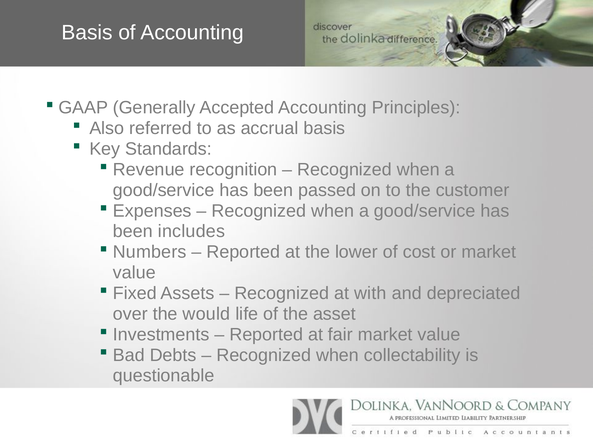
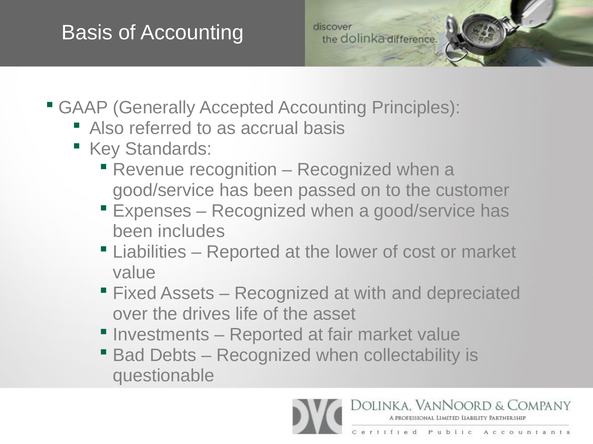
Numbers: Numbers -> Liabilities (150, 252)
would: would -> drives (206, 314)
